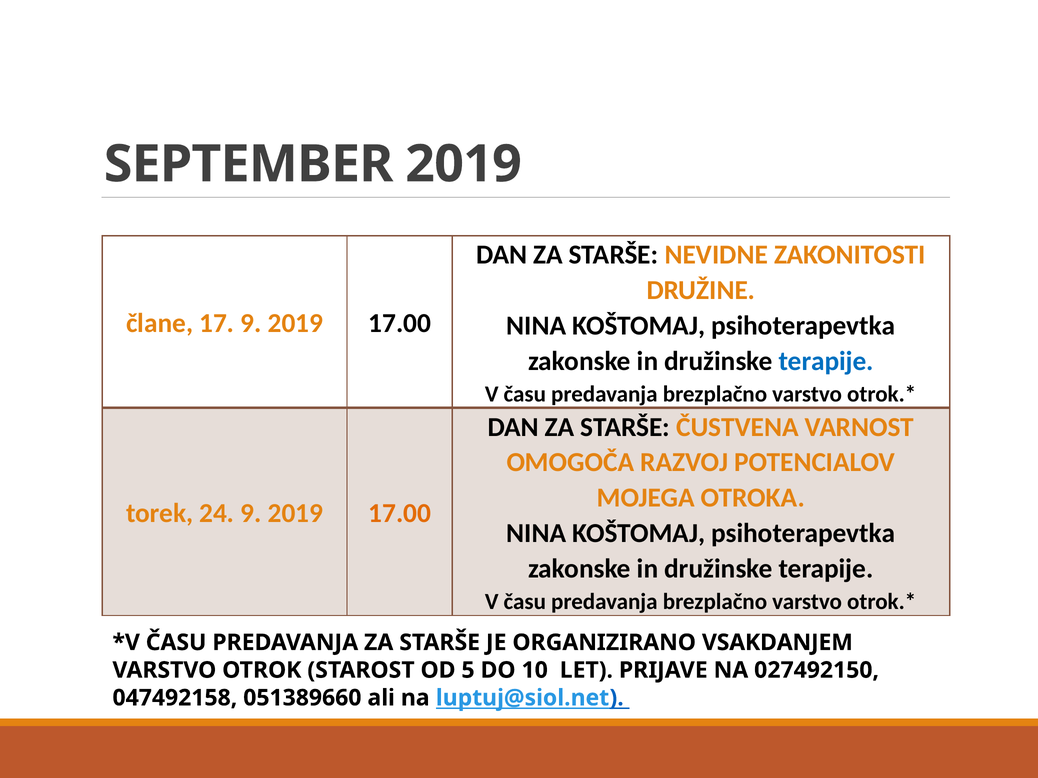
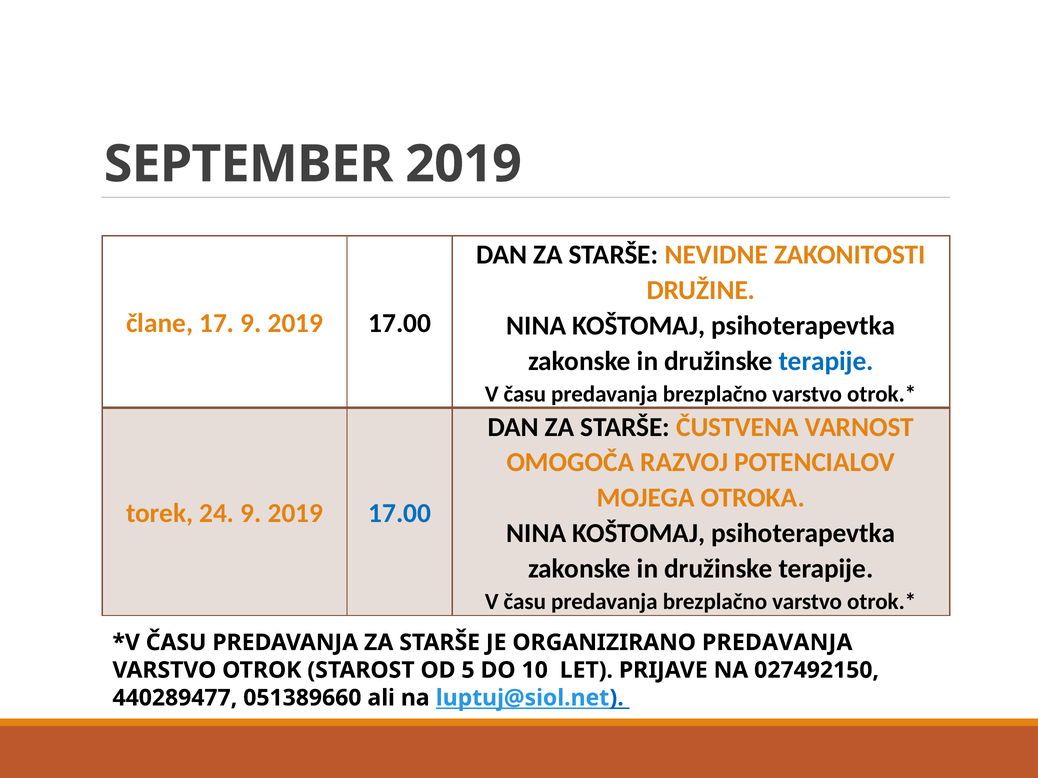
17.00 colour: orange -> blue (400, 513)
ORGANIZIRANO VSAKDANJEM: VSAKDANJEM -> PREDAVANJA (777, 643)
047492158: 047492158 -> 440289477 (175, 698)
